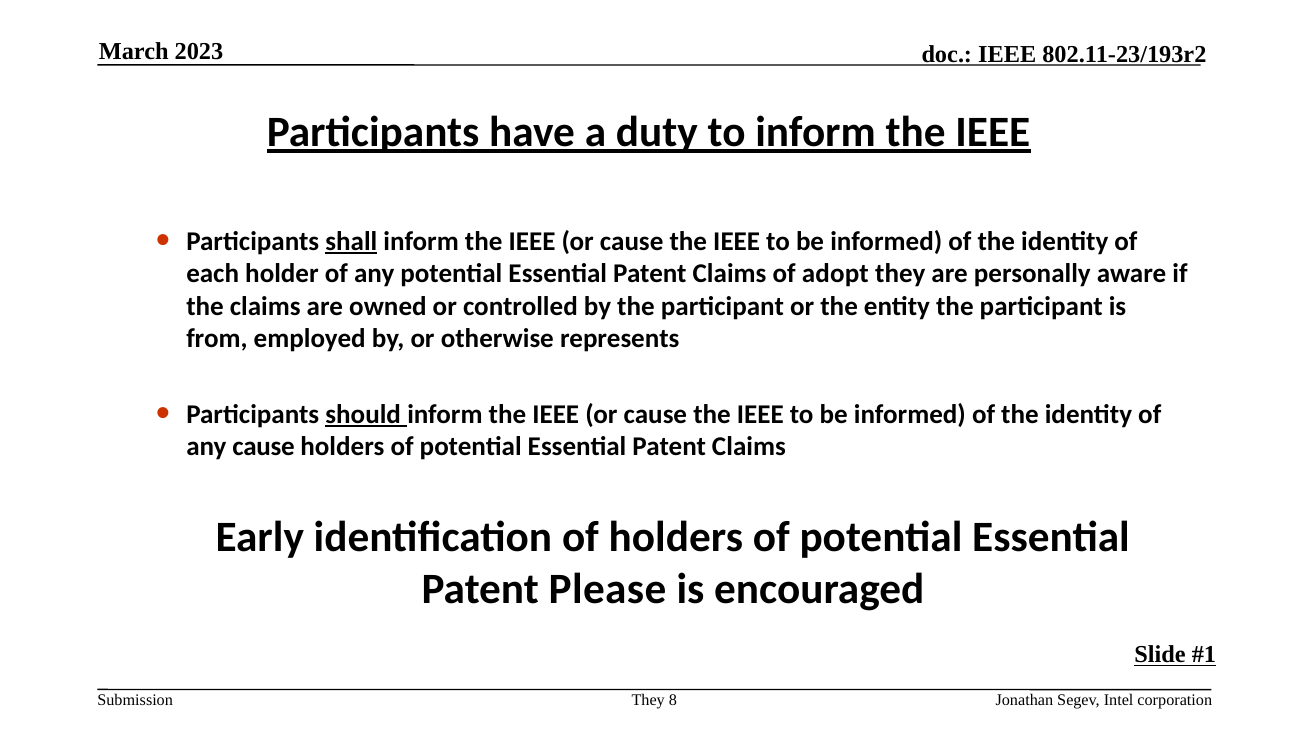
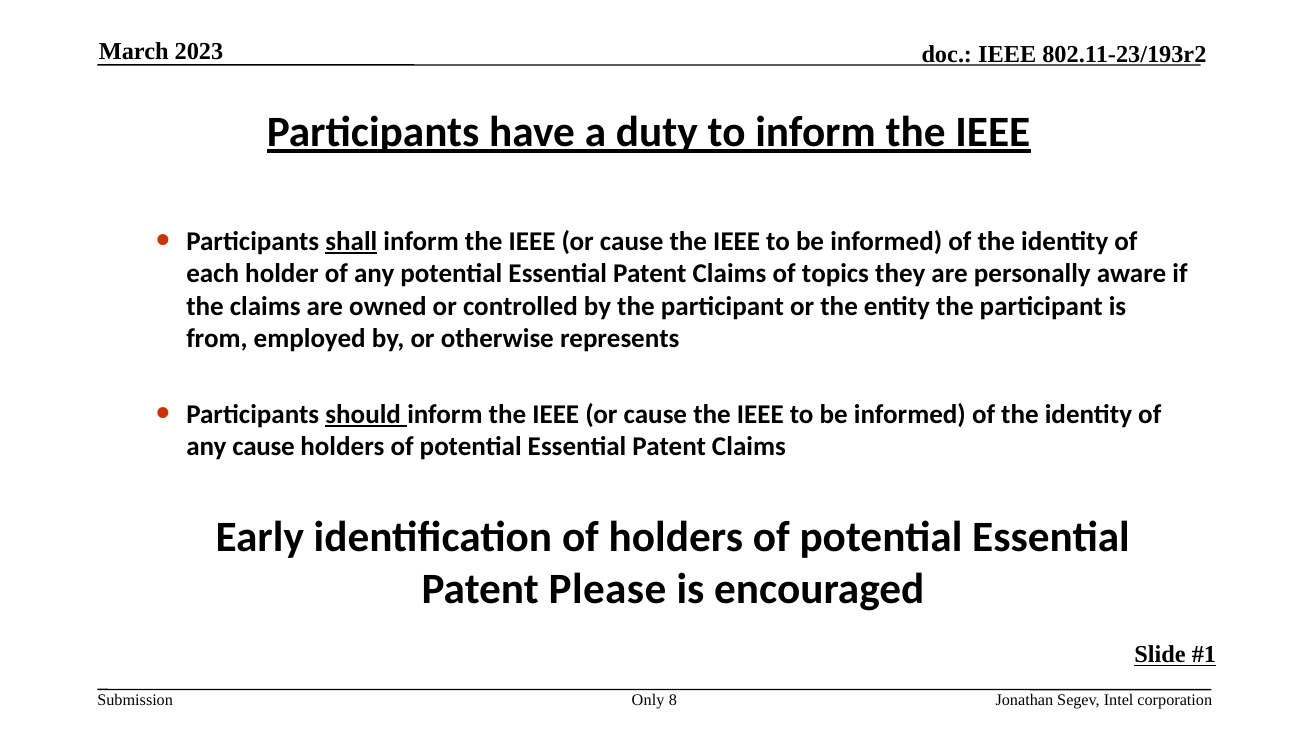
adopt: adopt -> topics (835, 274)
They: They -> Only (648, 700)
